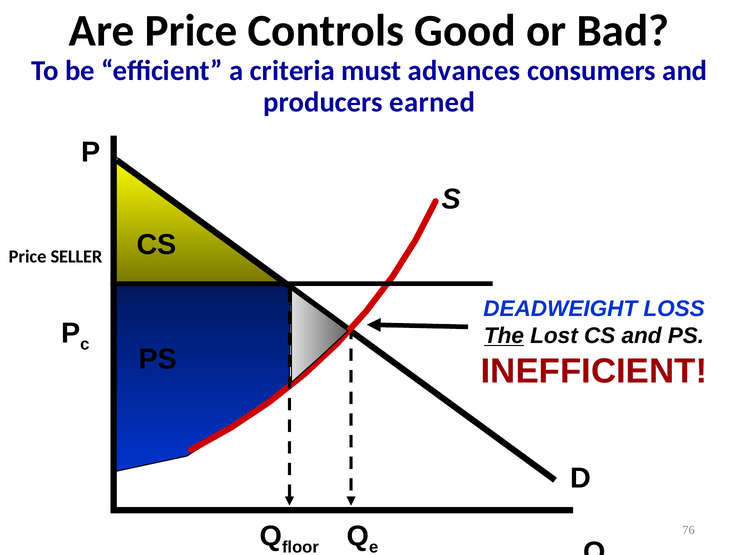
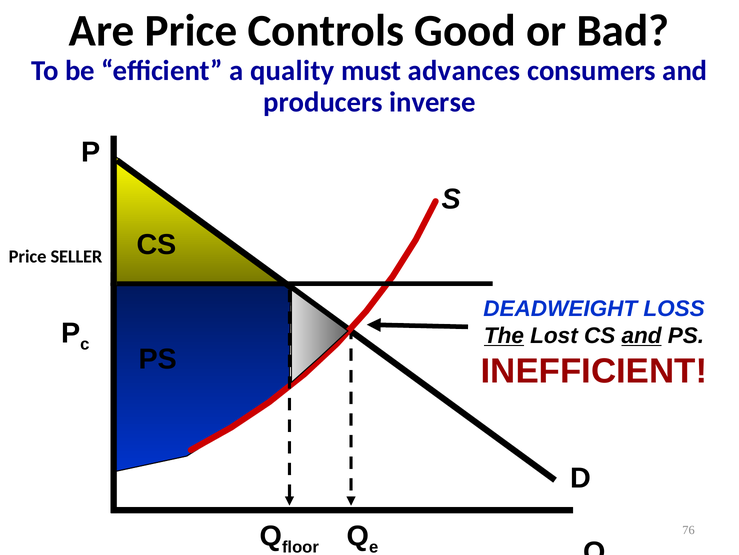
criteria: criteria -> quality (292, 71)
earned: earned -> inverse (432, 102)
and underline: none -> present (642, 335)
